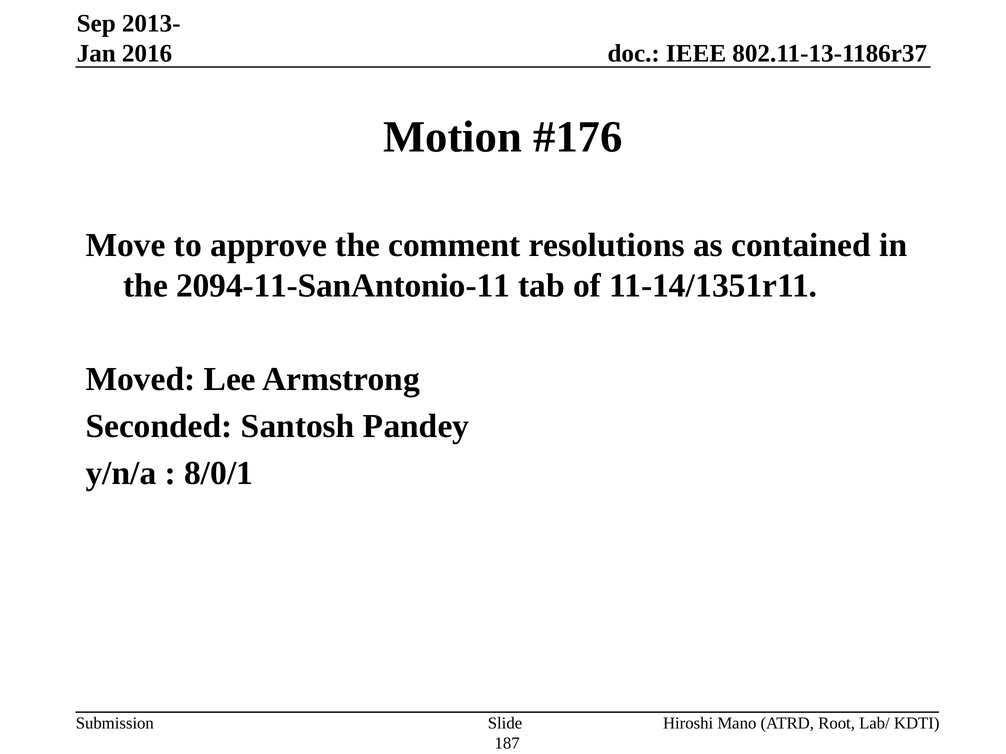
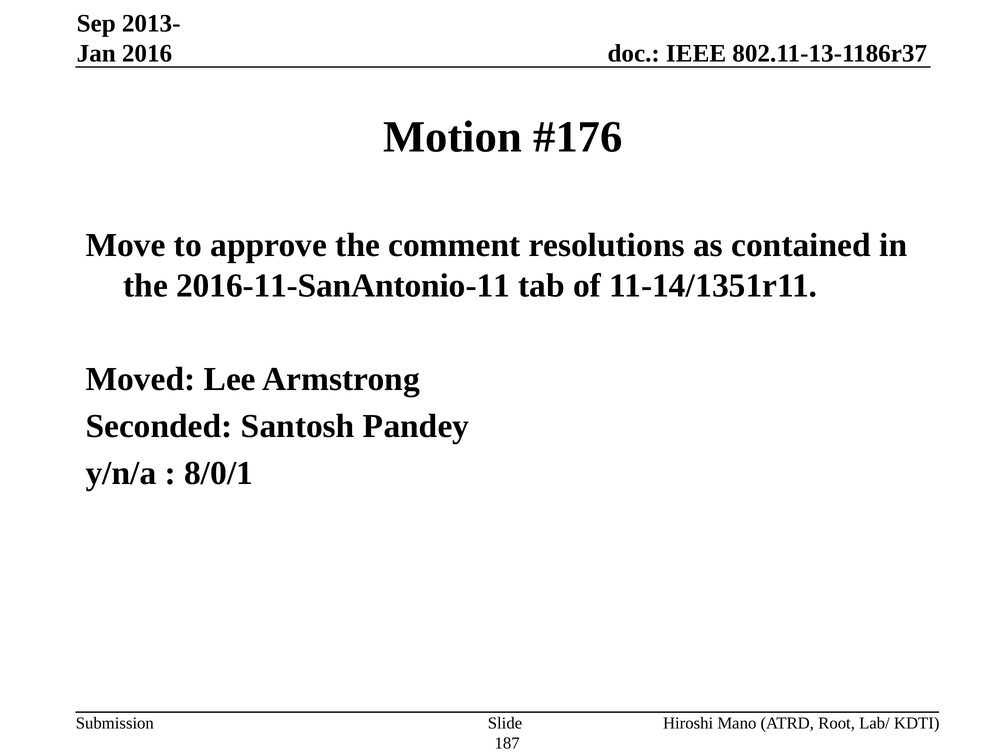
2094-11-SanAntonio-11: 2094-11-SanAntonio-11 -> 2016-11-SanAntonio-11 (343, 286)
